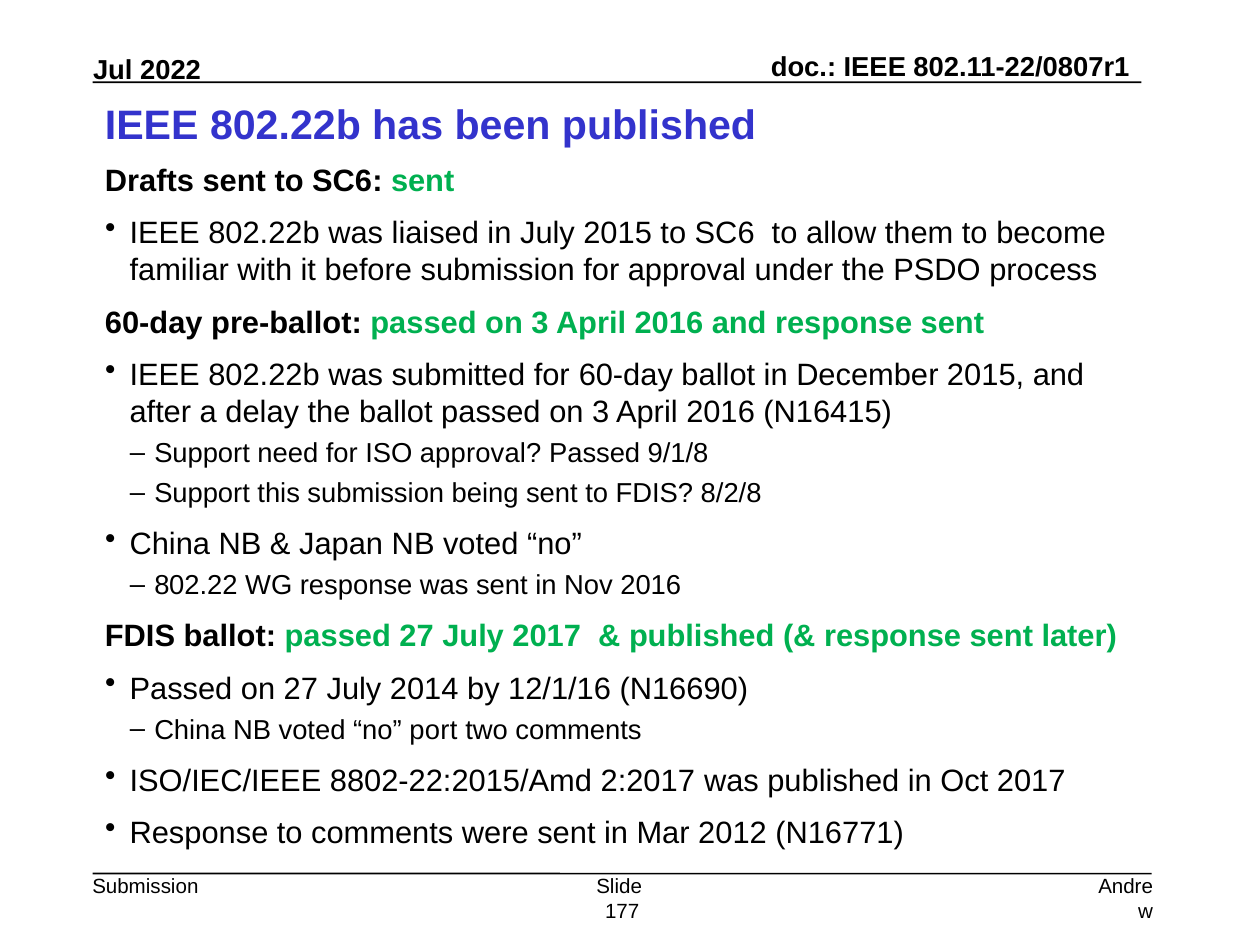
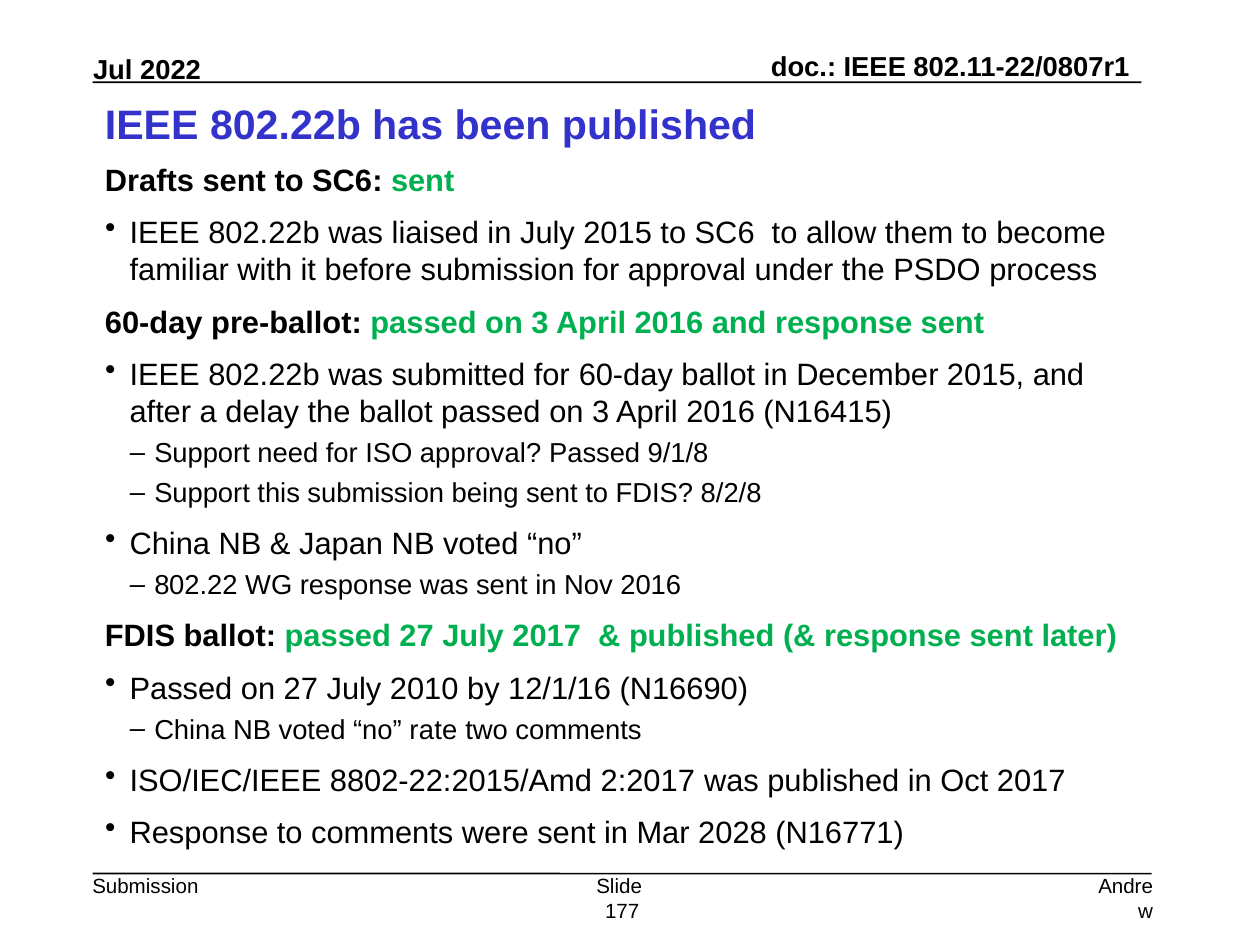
2014: 2014 -> 2010 (424, 689)
port: port -> rate (433, 731)
2012: 2012 -> 2028 (733, 834)
